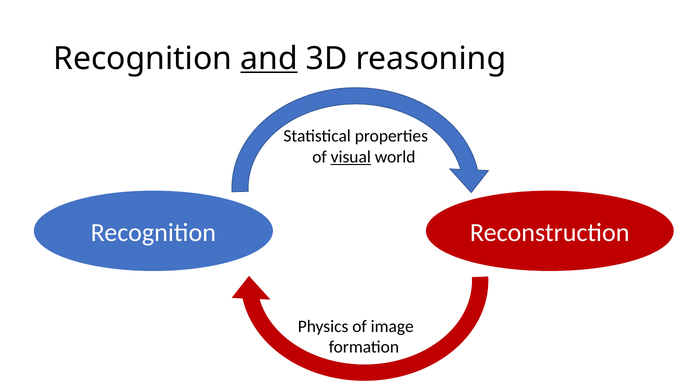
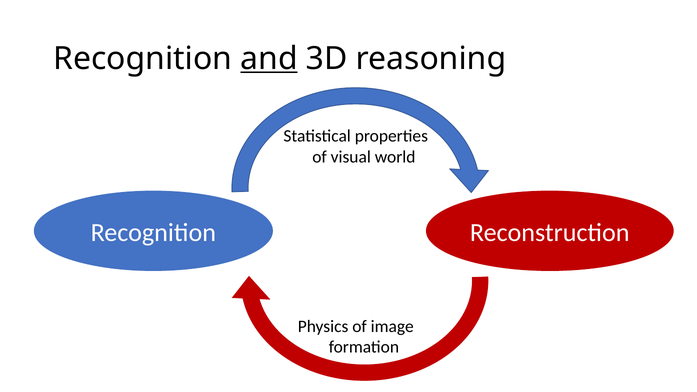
visual underline: present -> none (351, 157)
